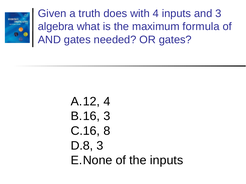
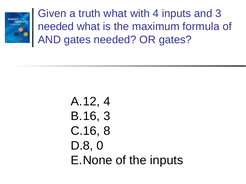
truth does: does -> what (115, 14)
algebra: algebra -> needed (56, 27)
3: 3 -> 0 (100, 146)
